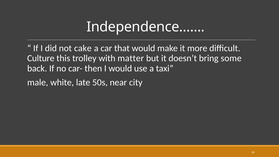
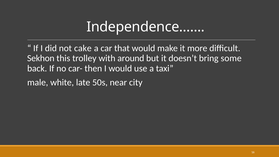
Culture: Culture -> Sekhon (41, 58)
matter: matter -> around (131, 58)
